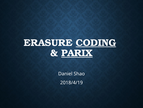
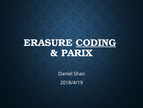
PARIX underline: present -> none (77, 53)
